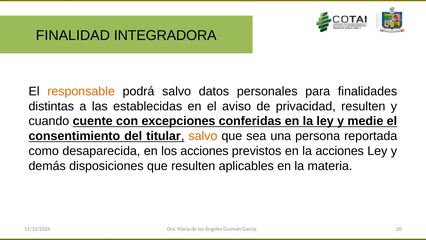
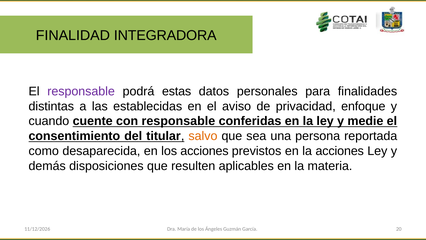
responsable colour: orange -> purple (81, 91)
podrá salvo: salvo -> estas (177, 91)
privacidad resulten: resulten -> enfoque (363, 106)
con excepciones: excepciones -> responsable (178, 121)
